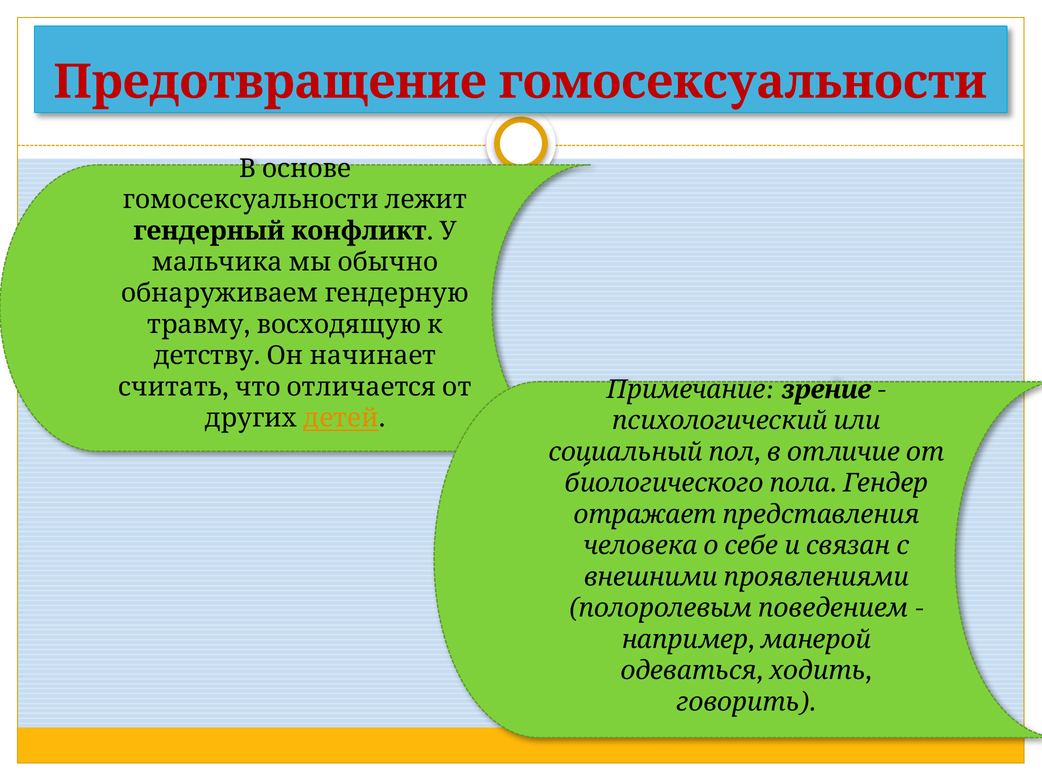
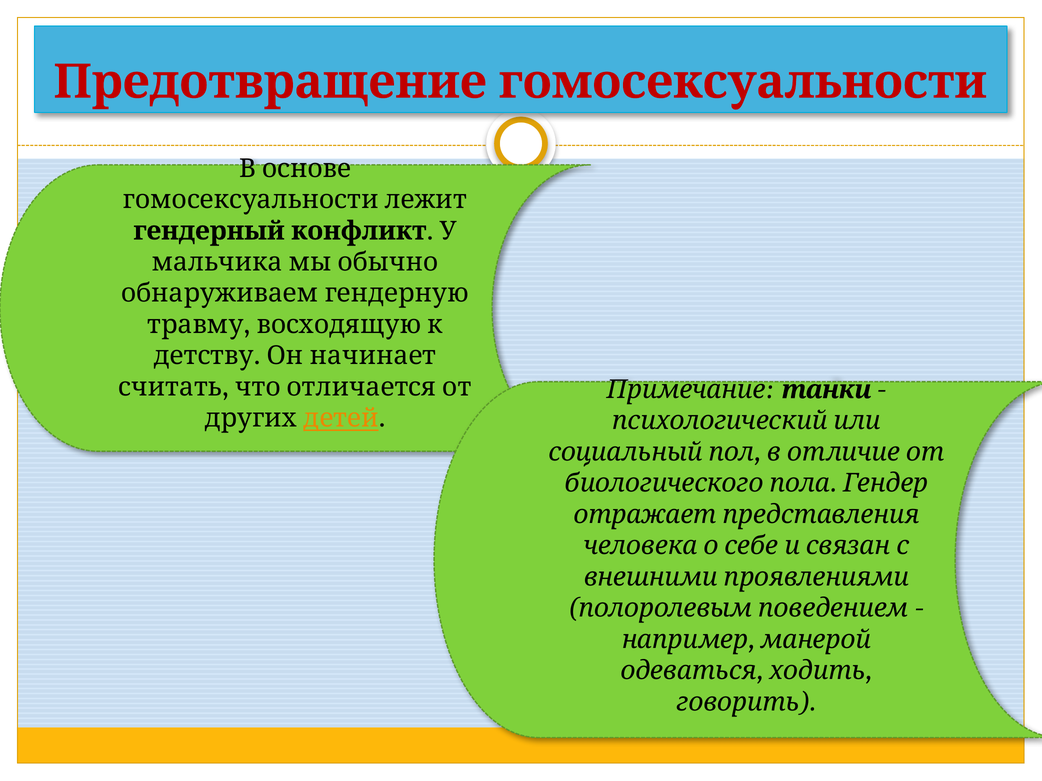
зрение: зрение -> танки (826, 390)
